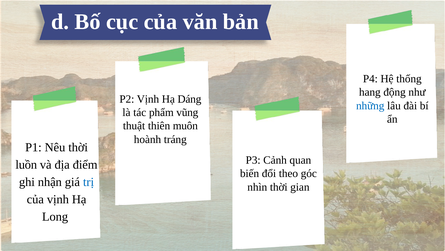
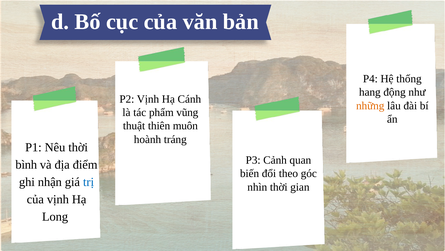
Dáng: Dáng -> Cánh (189, 99)
những colour: blue -> orange (370, 105)
luồn: luồn -> bình (26, 164)
